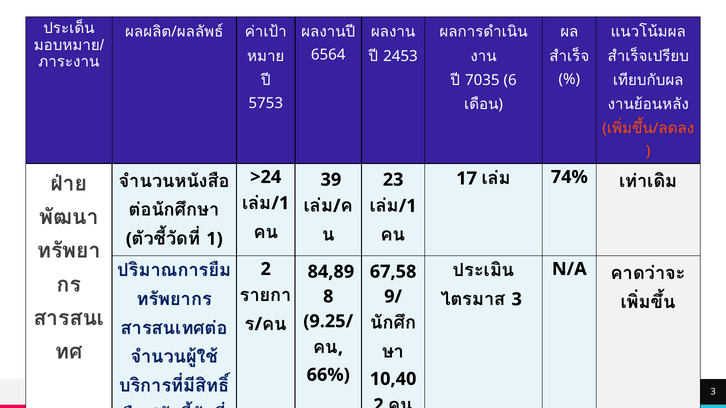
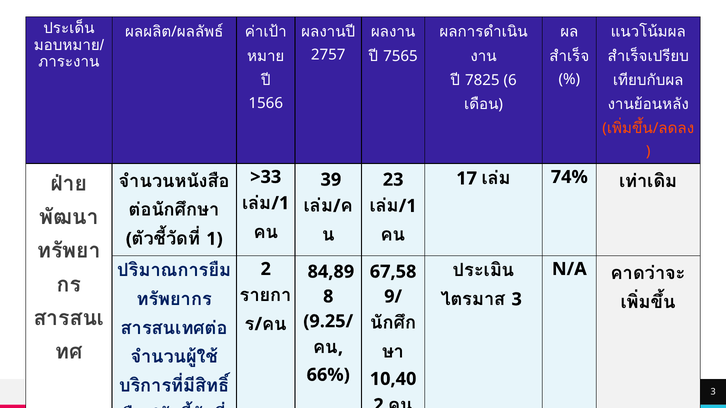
6564: 6564 -> 2757 (328, 55)
2453: 2453 -> 7565 (400, 56)
7035: 7035 -> 7825 (482, 80)
5753: 5753 -> 1566 (266, 103)
>24: >24 -> >33 (266, 177)
